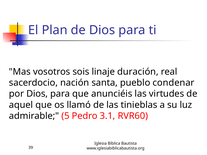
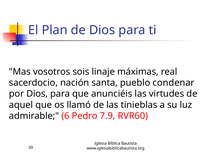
duración: duración -> máximas (138, 72)
5: 5 -> 6 (65, 116)
3.1: 3.1 -> 7.9 (108, 116)
